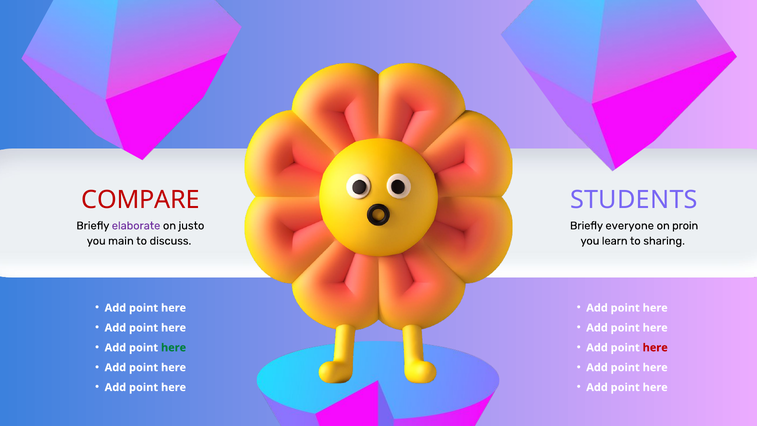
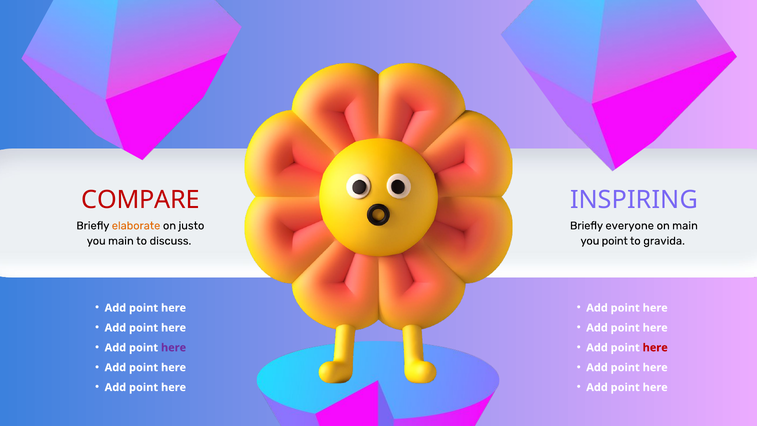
STUDENTS: STUDENTS -> INSPIRING (634, 200)
elaborate colour: purple -> orange (136, 226)
on proin: proin -> main (685, 226)
you learn: learn -> point (615, 241)
sharing: sharing -> gravida (664, 241)
here colour: green -> purple (174, 348)
